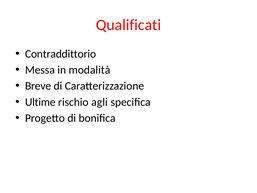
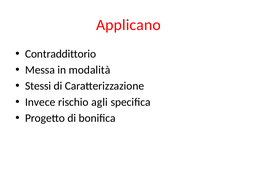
Qualificati: Qualificati -> Applicano (128, 25)
Breve: Breve -> Stessi (38, 86)
Ultime: Ultime -> Invece (40, 102)
